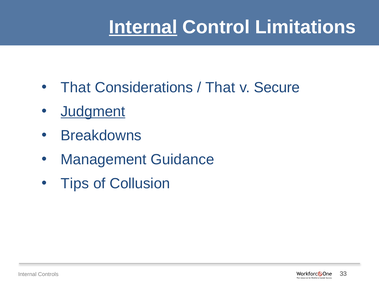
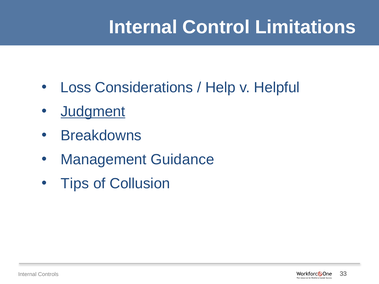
Internal underline: present -> none (143, 27)
That: That -> Loss (76, 88)
That: That -> Help (220, 88)
Secure: Secure -> Helpful (277, 88)
